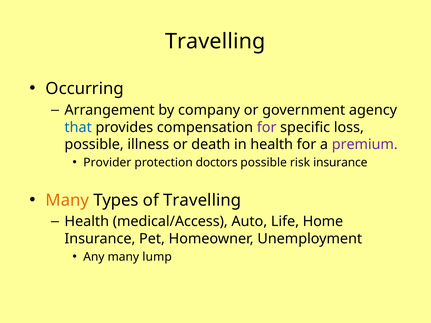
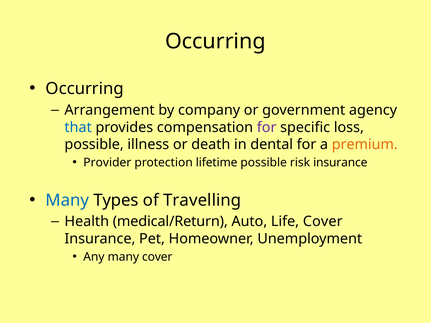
Travelling: Travelling -> Occurring (215, 41)
in health: health -> dental (272, 145)
premium colour: purple -> orange (365, 145)
doctors: doctors -> lifetime (217, 163)
Many colour: orange -> blue (67, 200)
medical/Access: medical/Access -> medical/Return (170, 222)
Life Home: Home -> Cover (323, 222)
many lump: lump -> cover (157, 257)
